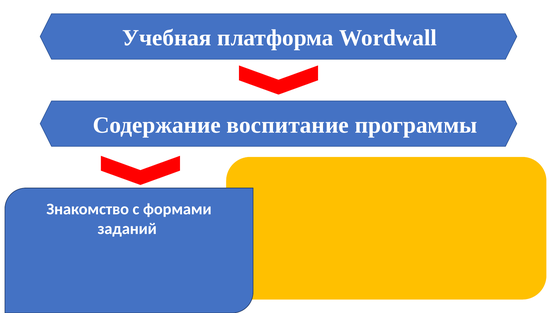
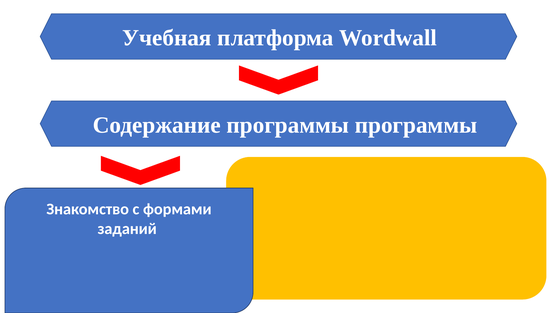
Содержание воспитание: воспитание -> программы (288, 125)
